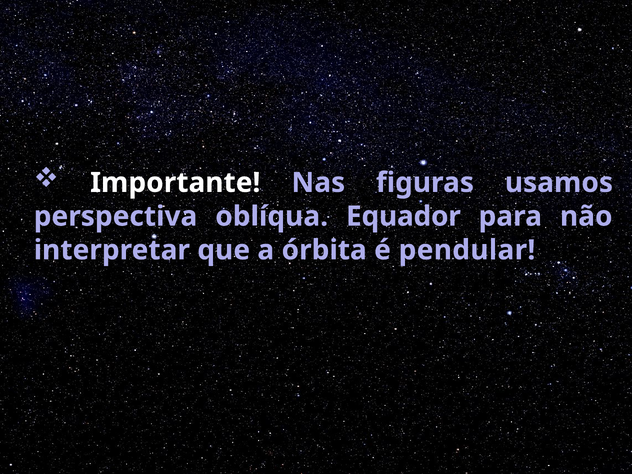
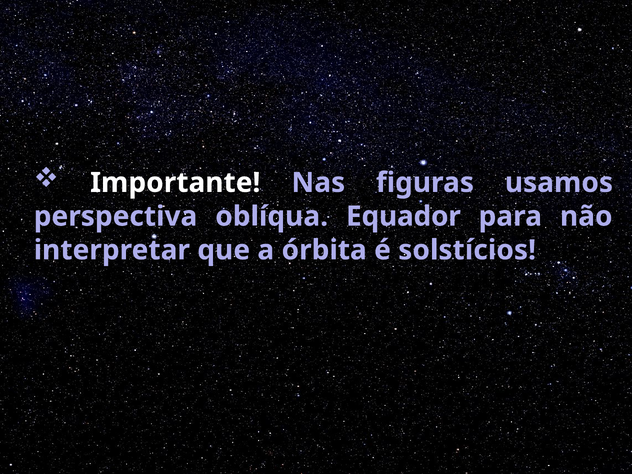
pendular: pendular -> solstícios (467, 250)
